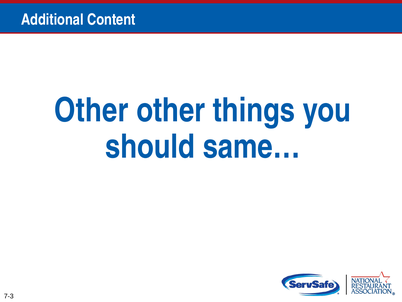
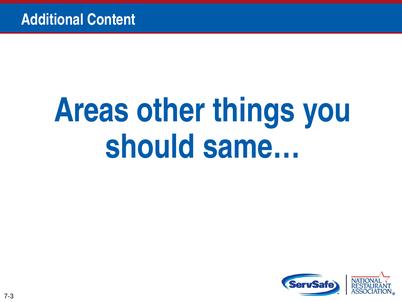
Other: Other -> Areas (92, 110)
